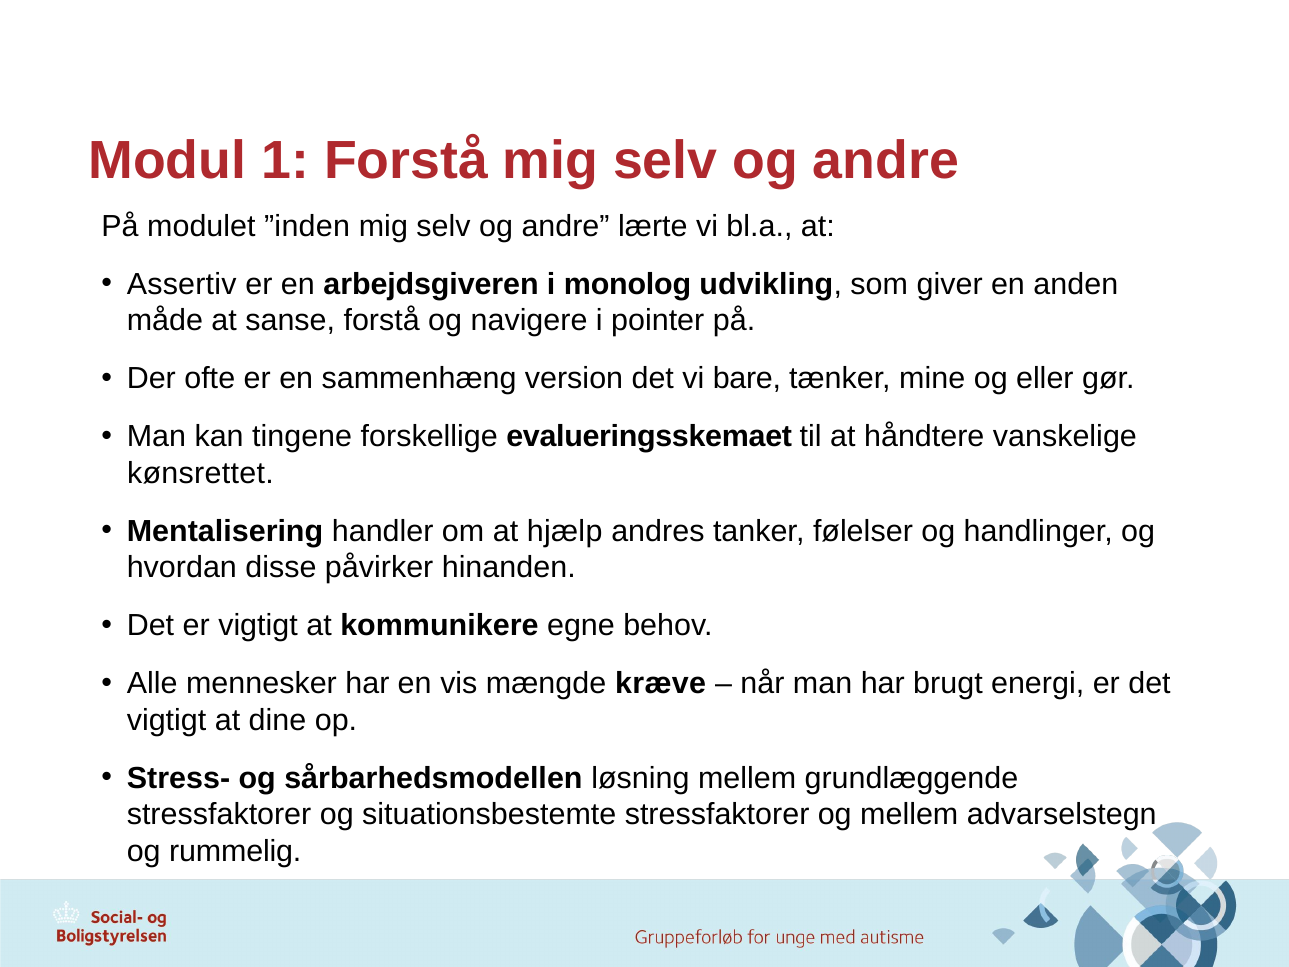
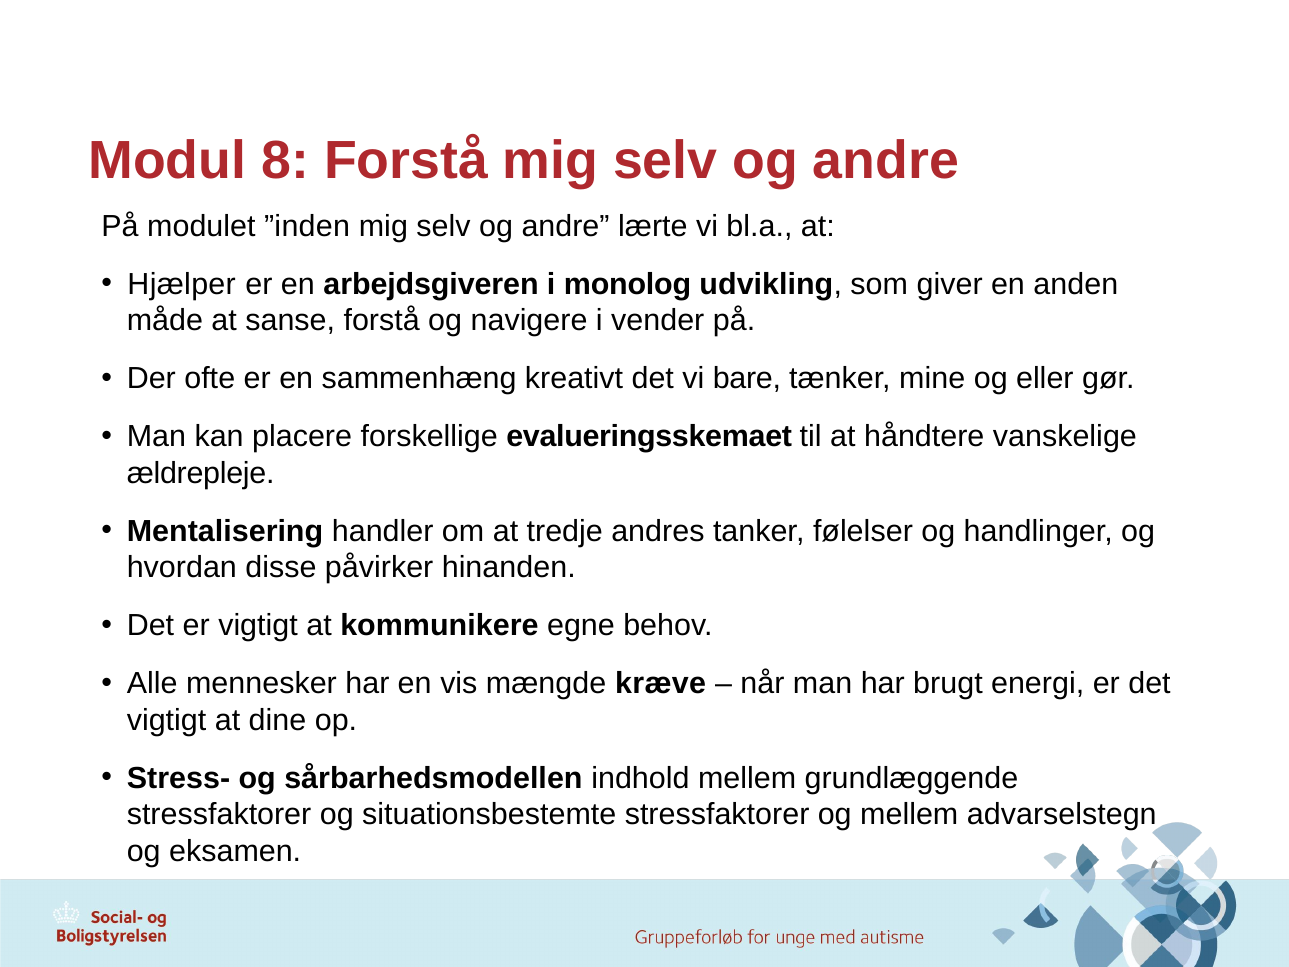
1: 1 -> 8 (285, 161)
Assertiv: Assertiv -> Hjælper (182, 284)
pointer: pointer -> vender (658, 321)
version: version -> kreativt (574, 379)
tingene: tingene -> placere (302, 437)
kønsrettet: kønsrettet -> ældrepleje (201, 473)
hjælp: hjælp -> tredje (565, 531)
løsning: løsning -> indhold (640, 778)
rummelig: rummelig -> eksamen (235, 851)
